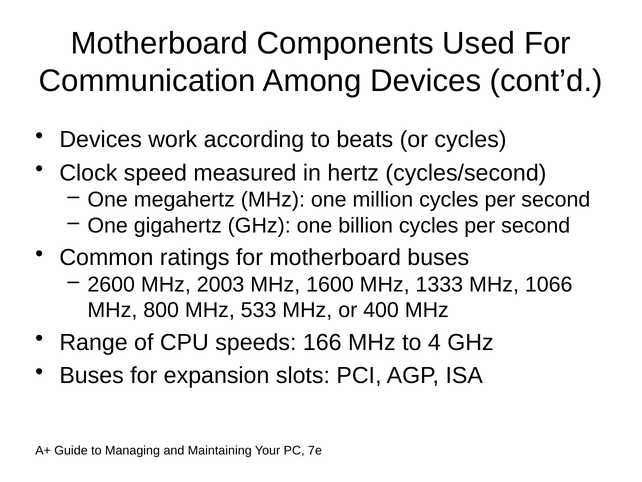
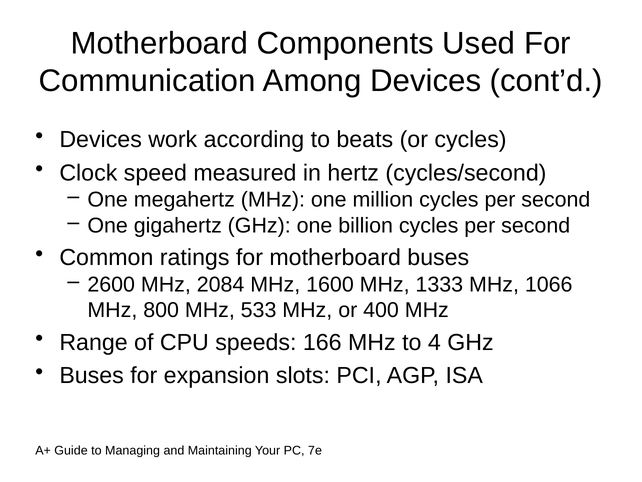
2003: 2003 -> 2084 (221, 284)
